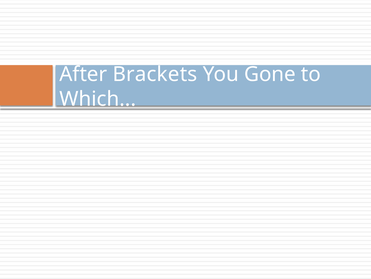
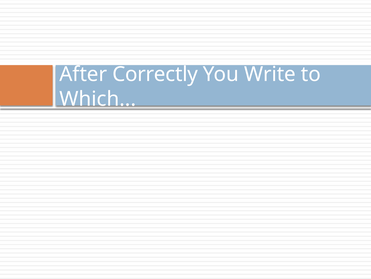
Brackets: Brackets -> Correctly (155, 74)
Gone: Gone -> Write (270, 74)
